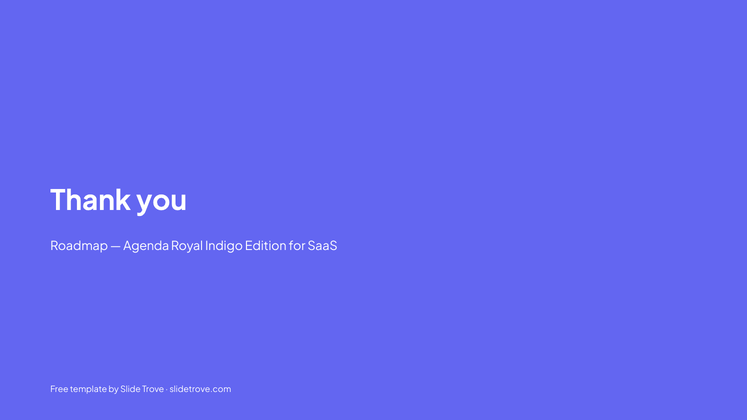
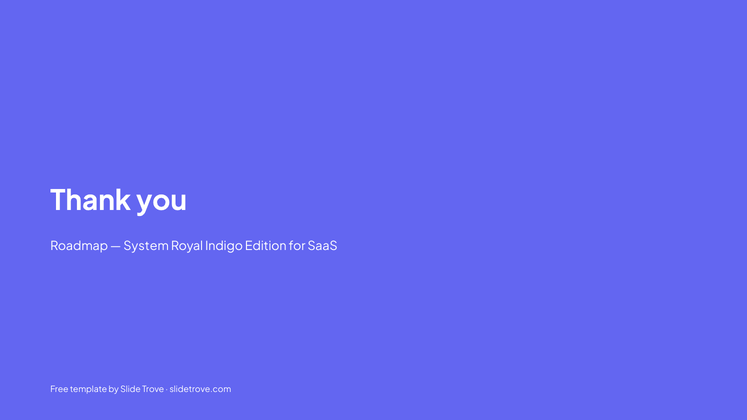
Agenda: Agenda -> System (146, 246)
